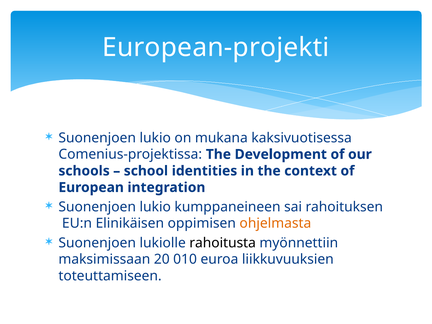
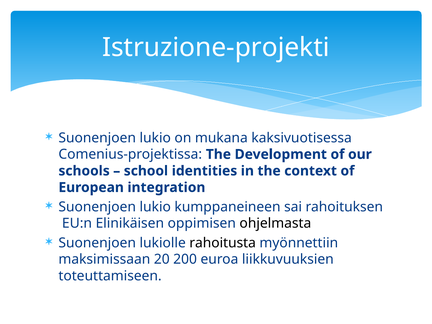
European-projekti: European-projekti -> Istruzione-projekti (216, 47)
ohjelmasta colour: orange -> black (275, 223)
010: 010 -> 200 (185, 259)
